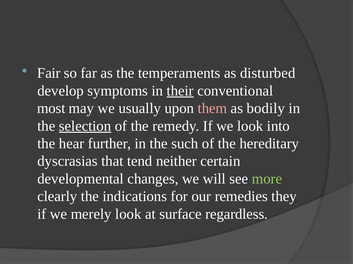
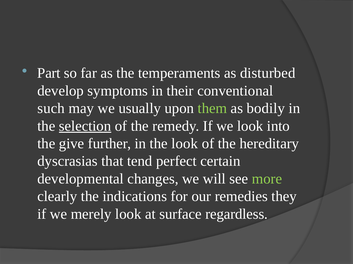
Fair: Fair -> Part (49, 73)
their underline: present -> none (180, 91)
most: most -> such (51, 109)
them colour: pink -> light green (212, 109)
hear: hear -> give (72, 144)
the such: such -> look (185, 144)
neither: neither -> perfect (176, 162)
